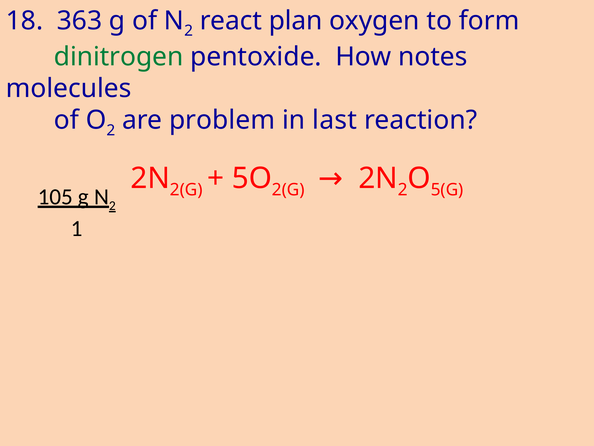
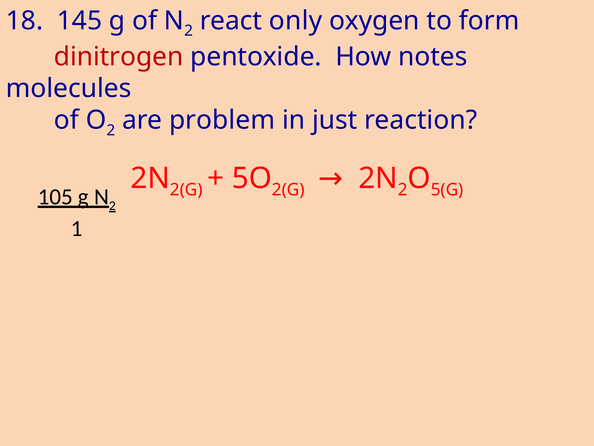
363: 363 -> 145 (79, 21)
plan: plan -> only (296, 21)
dinitrogen colour: green -> red (119, 57)
last: last -> just (335, 120)
